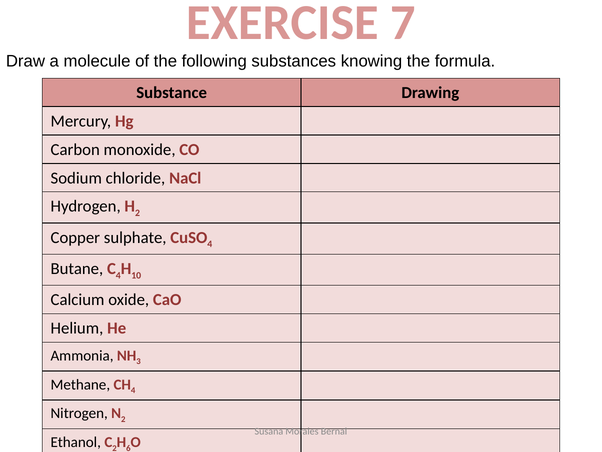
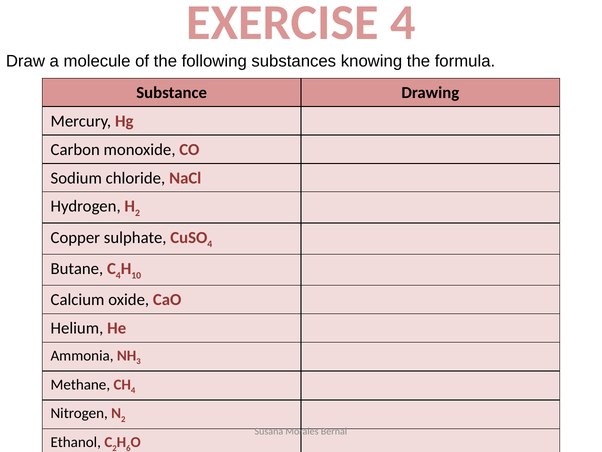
EXERCISE 7: 7 -> 4 (403, 22)
